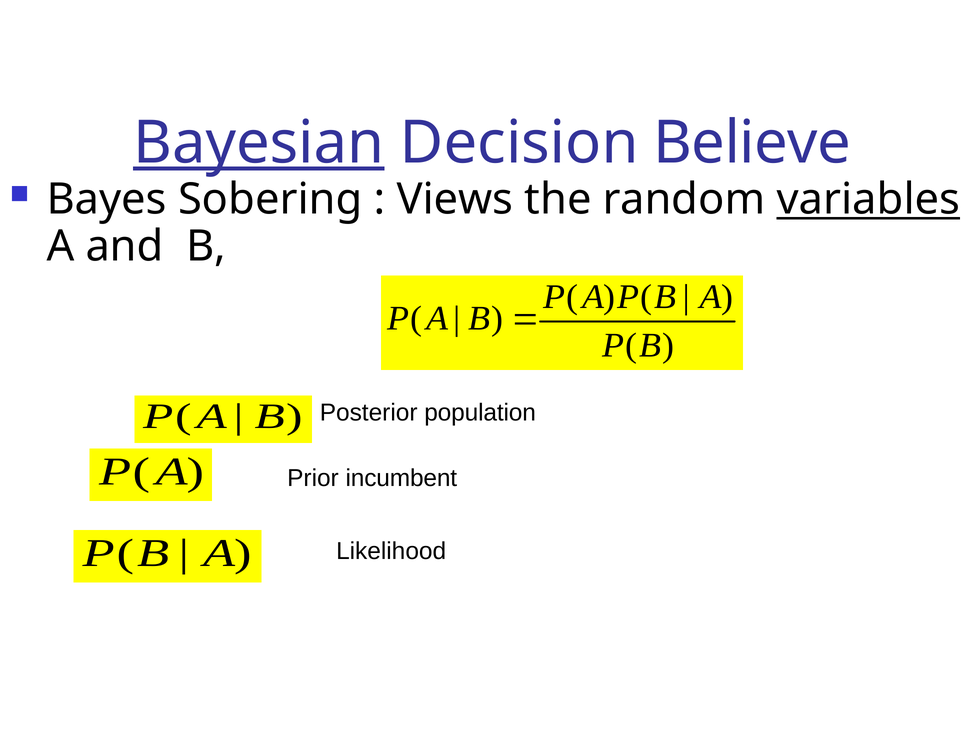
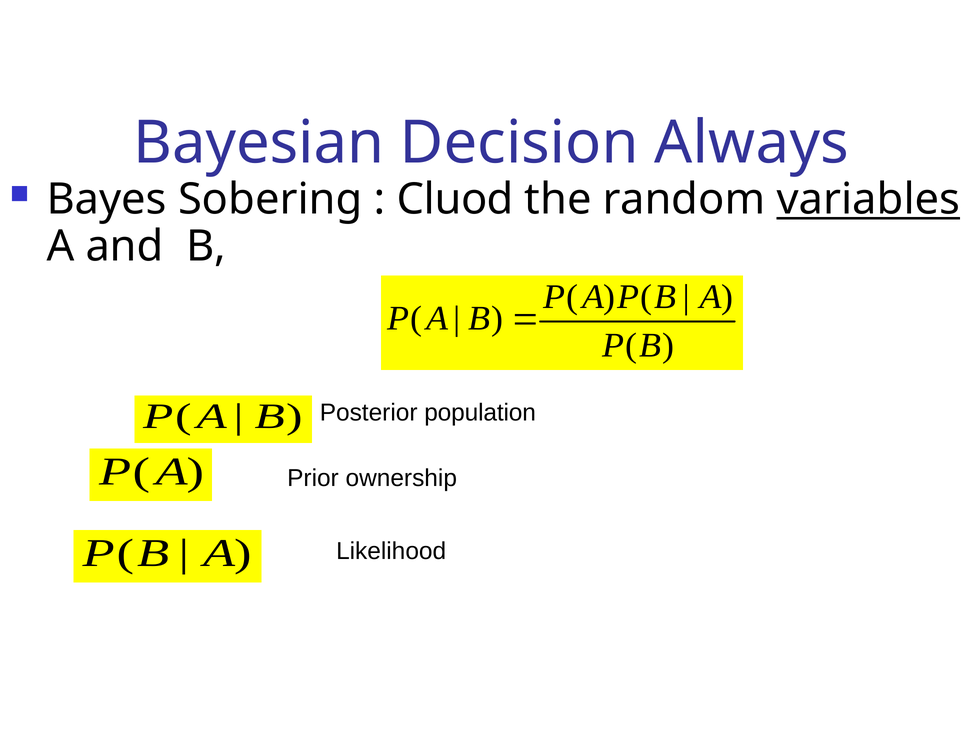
Bayesian underline: present -> none (259, 143)
Believe: Believe -> Always (752, 143)
Views: Views -> Cluod (455, 199)
incumbent: incumbent -> ownership (401, 478)
